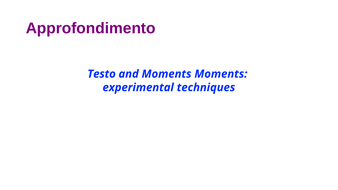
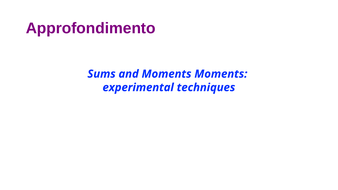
Testo: Testo -> Sums (102, 74)
